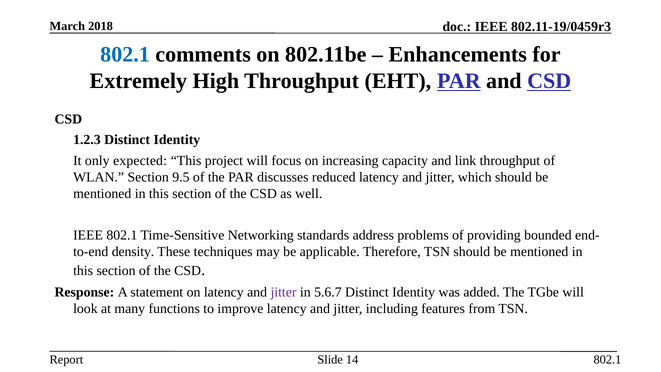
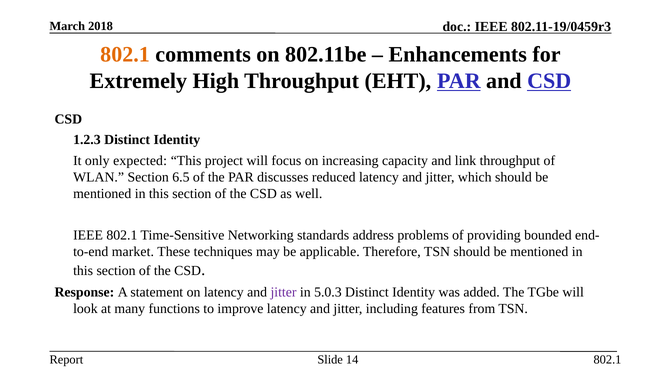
802.1 colour: blue -> orange (125, 54)
9.5: 9.5 -> 6.5 (181, 177)
density: density -> market (133, 251)
5.6.7: 5.6.7 -> 5.0.3 (328, 292)
